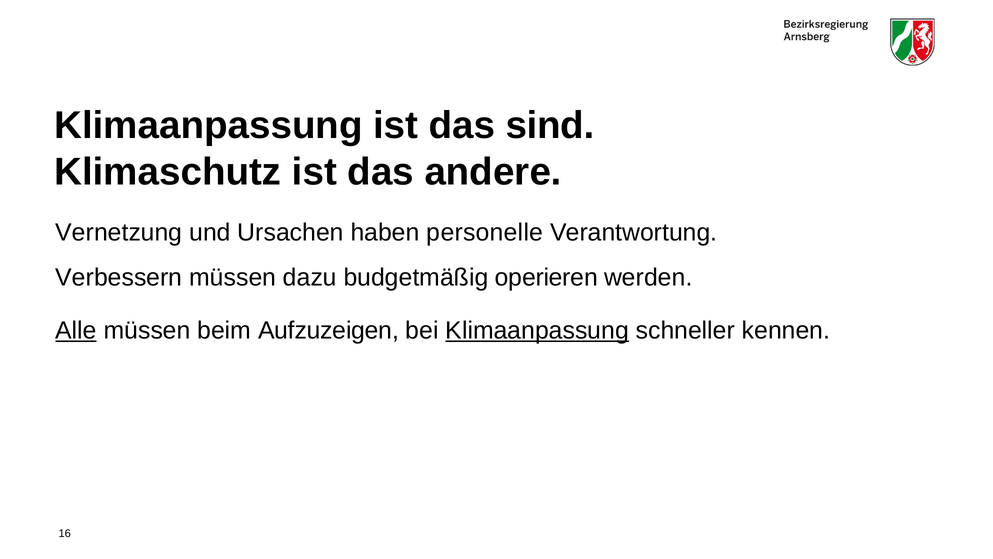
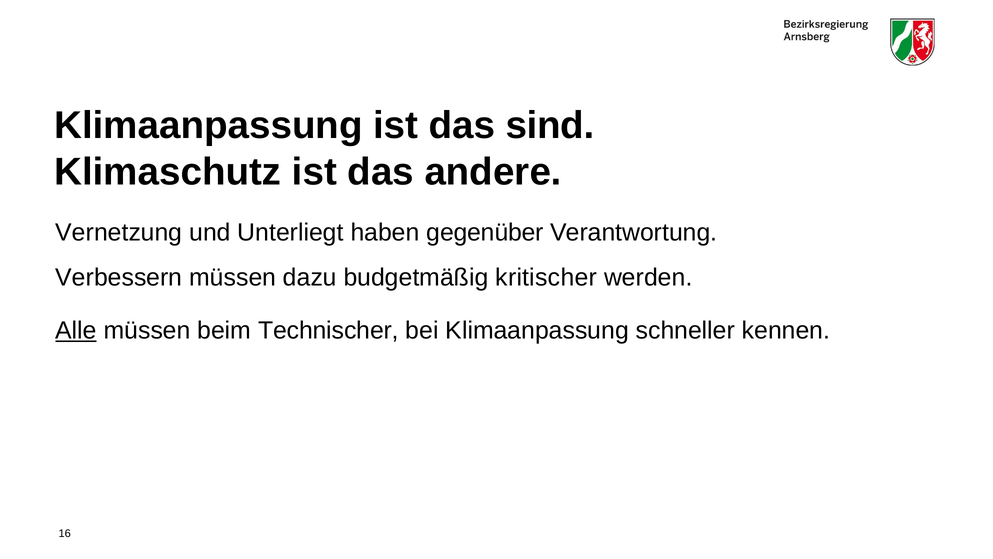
Ursachen: Ursachen -> Unterliegt (291, 233)
personelle: personelle -> gegenüber (485, 233)
operieren: operieren -> kritischer (546, 277)
Aufzuzeigen: Aufzuzeigen -> Technischer (328, 330)
Klimaanpassung underline: present -> none (537, 330)
